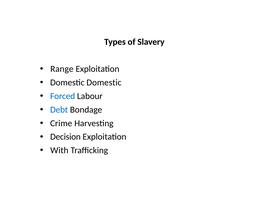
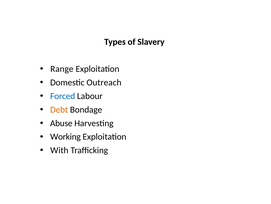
Domestic Domestic: Domestic -> Outreach (104, 82)
Debt colour: blue -> orange (59, 109)
Crime: Crime -> Abuse (61, 123)
Decision: Decision -> Working (65, 136)
